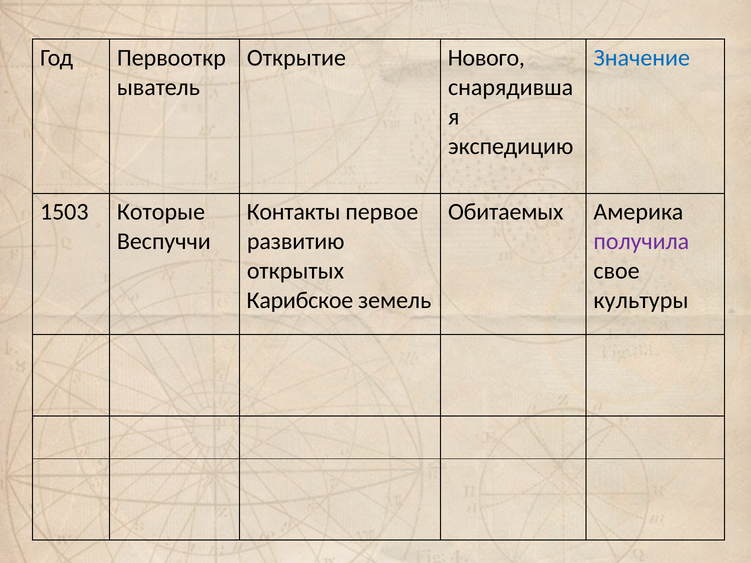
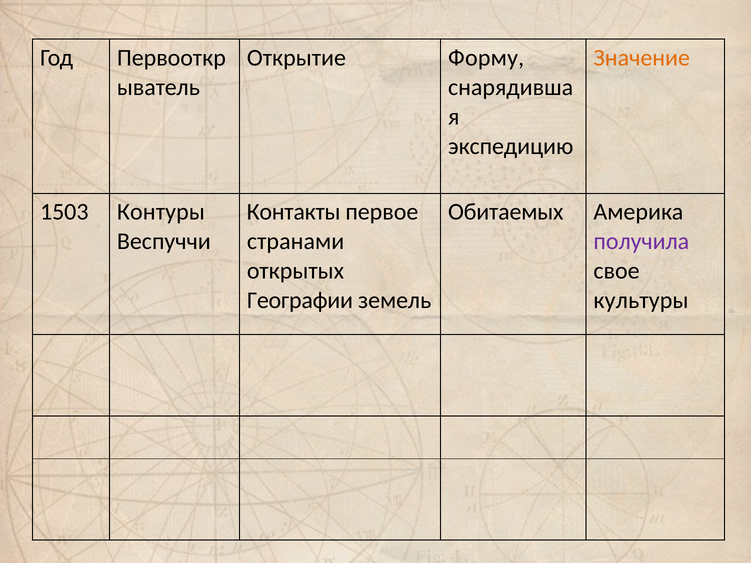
Нового: Нового -> Форму (486, 58)
Значение colour: blue -> orange (642, 58)
Которые: Которые -> Контуры (161, 212)
развитию: развитию -> странами (296, 242)
Карибское: Карибское -> Географии (300, 300)
